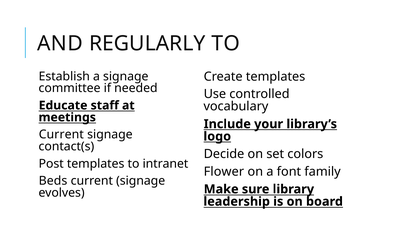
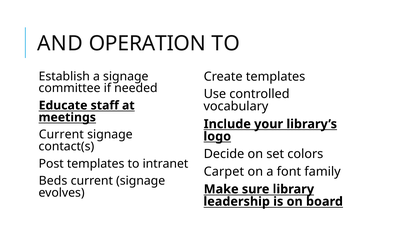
REGULARLY: REGULARLY -> OPERATION (147, 43)
Flower: Flower -> Carpet (224, 171)
